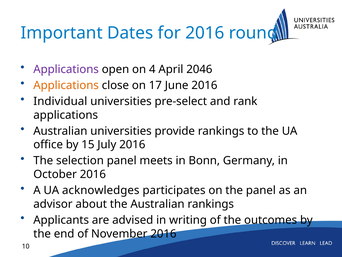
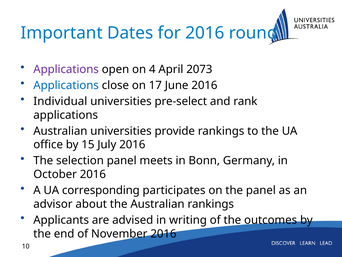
2046: 2046 -> 2073 (199, 69)
Applications colour: orange -> blue (66, 85)
acknowledges: acknowledges -> corresponding (101, 190)
